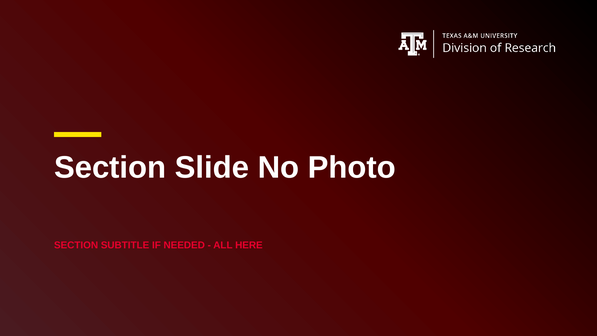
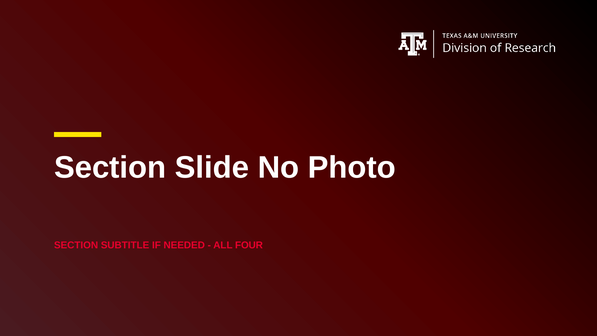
HERE: HERE -> FOUR (249, 245)
